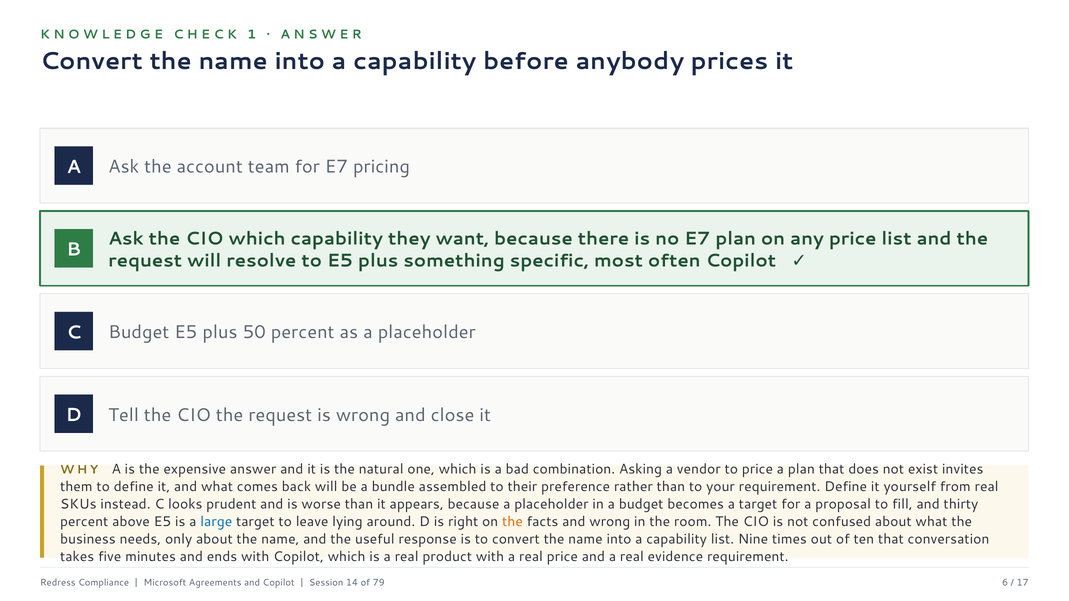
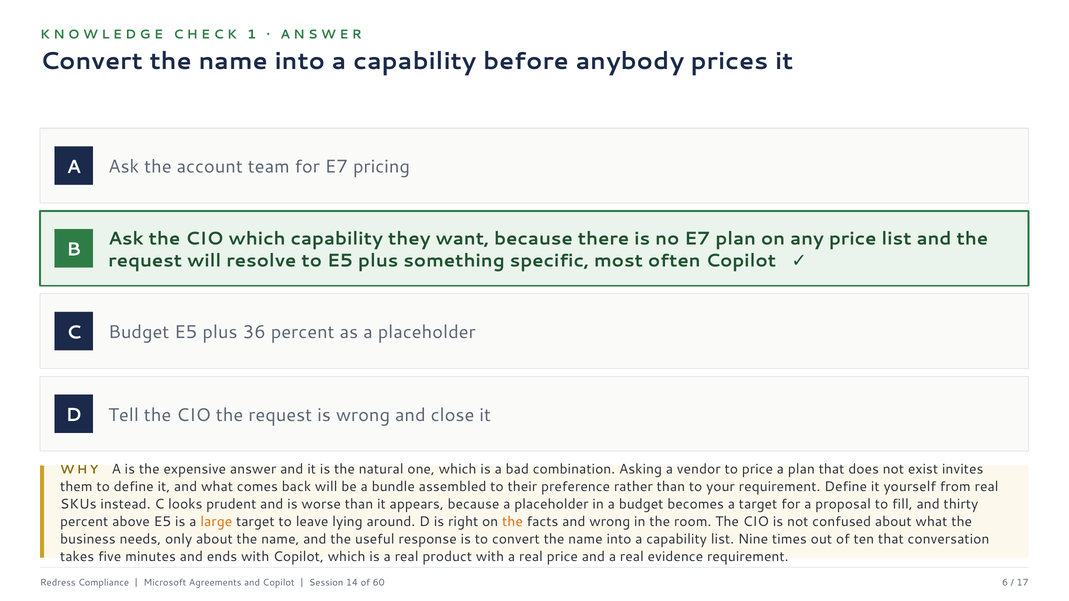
50: 50 -> 36 (254, 332)
large colour: blue -> orange (216, 522)
79: 79 -> 60 (379, 583)
